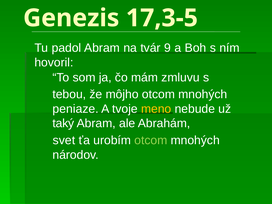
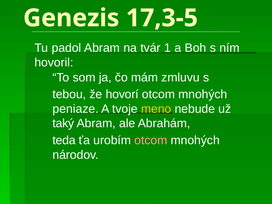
9: 9 -> 1 (168, 48)
môjho: môjho -> hovorí (122, 94)
svet: svet -> teda (64, 140)
otcom colour: light green -> pink (151, 140)
